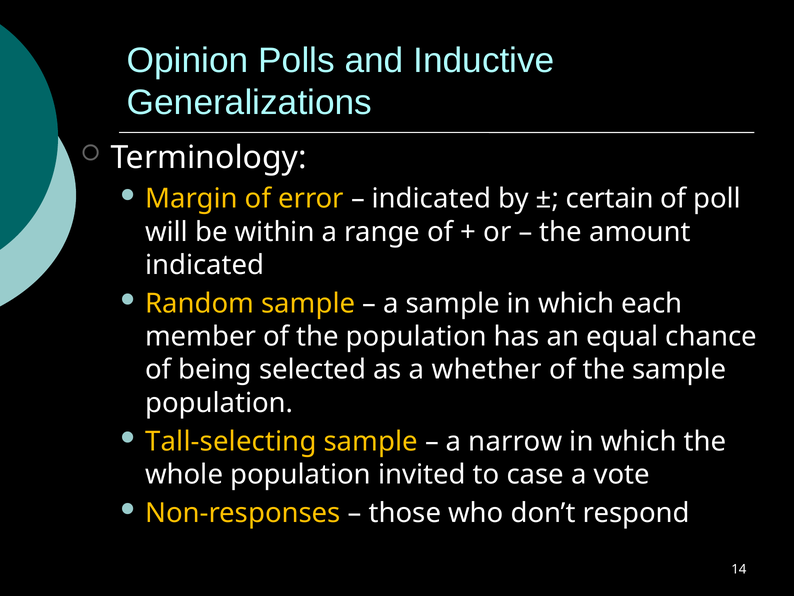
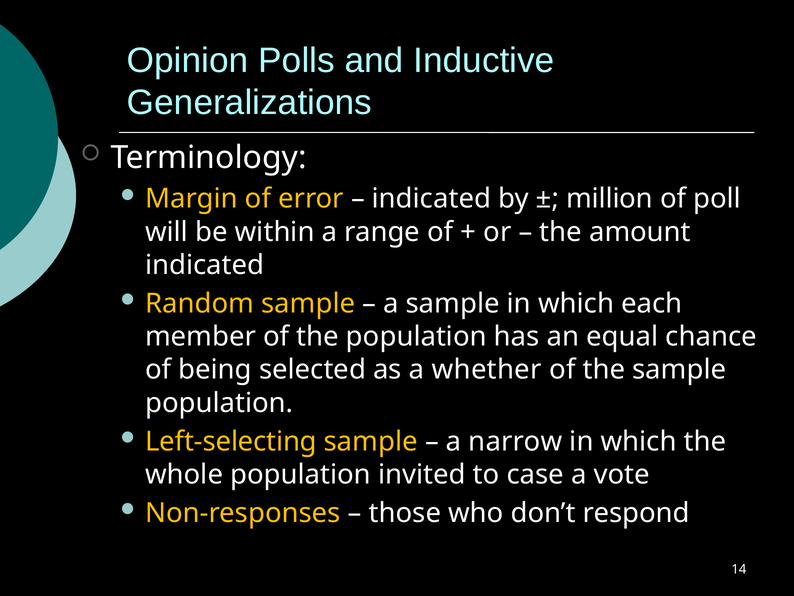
certain: certain -> million (610, 199)
Tall-selecting: Tall-selecting -> Left-selecting (231, 441)
